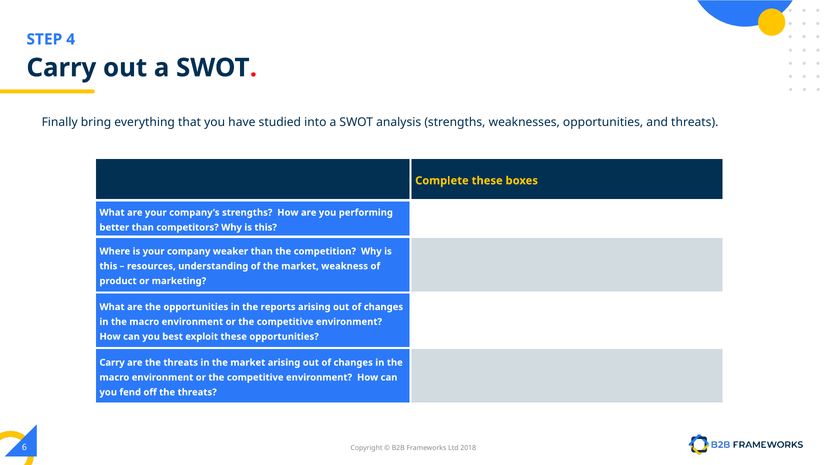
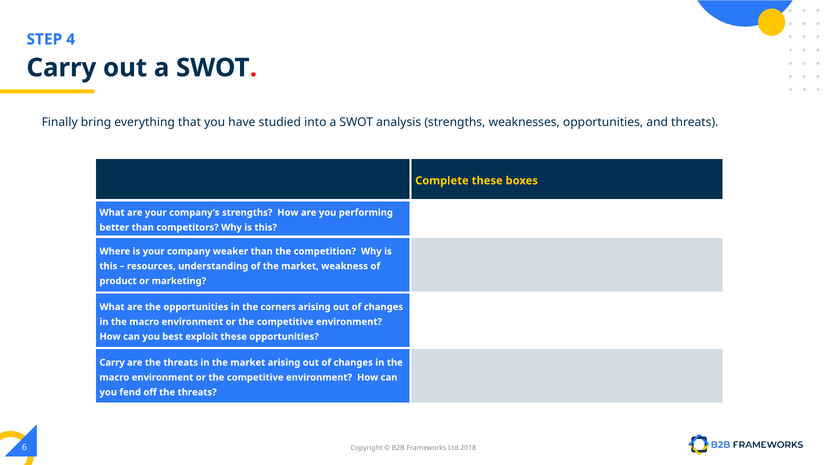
reports: reports -> corners (278, 307)
